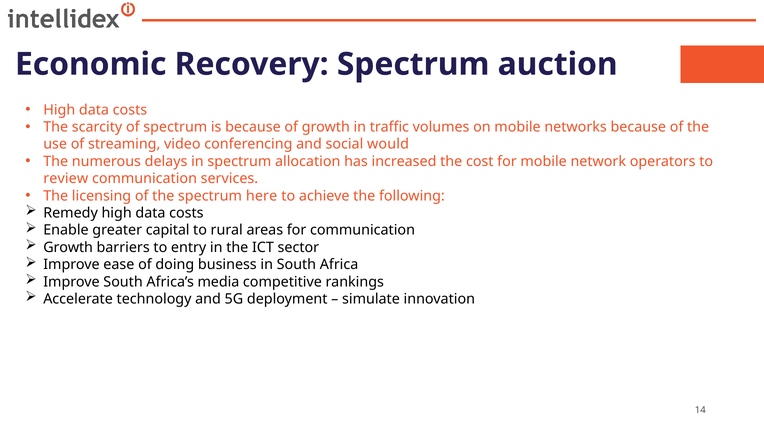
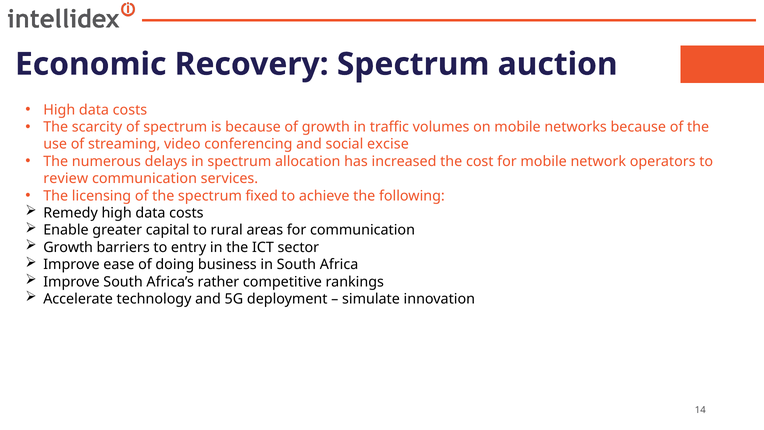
would: would -> excise (388, 144)
here: here -> fixed (262, 196)
media: media -> rather (218, 282)
